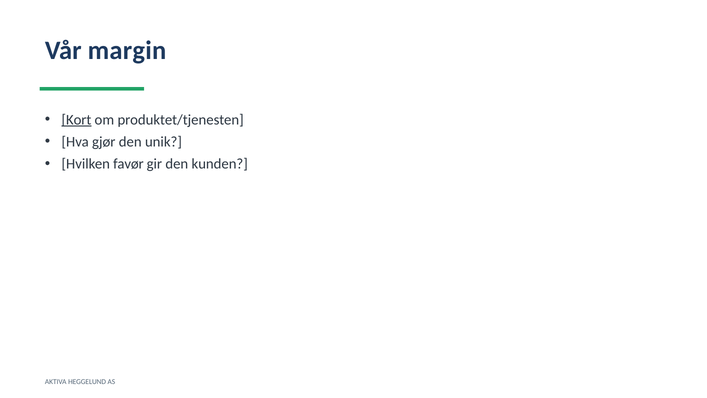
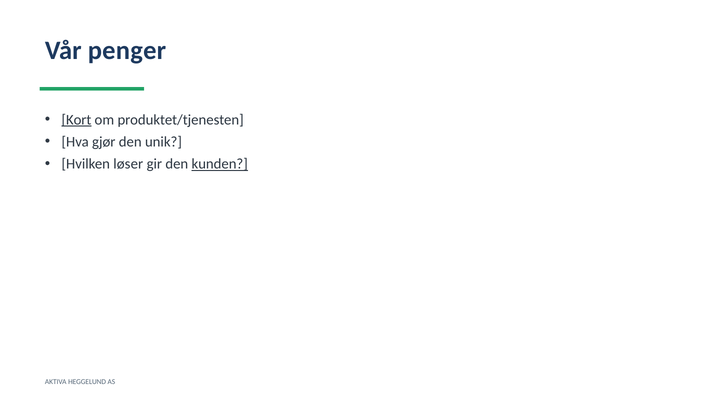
margin: margin -> penger (127, 50)
favør: favør -> løser (128, 164)
kunden underline: none -> present (220, 164)
